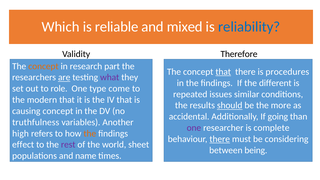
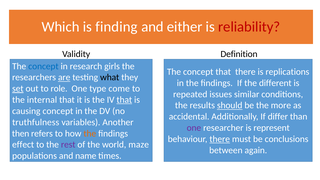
reliable: reliable -> finding (117, 27)
mixed: mixed -> either (185, 27)
reliability colour: blue -> red (249, 27)
Therefore: Therefore -> Definition (239, 54)
concept colour: orange -> blue (43, 66)
part: part -> girls (112, 66)
that underline: present -> none (223, 72)
procedures: procedures -> replications (287, 72)
what colour: purple -> black (110, 77)
set underline: none -> present (18, 89)
modern: modern -> internal (42, 100)
that underline: none -> present (124, 100)
going: going -> differ (278, 117)
complete: complete -> represent (272, 128)
high: high -> then (21, 133)
considering: considering -> conclusions (287, 139)
sheet: sheet -> maze (139, 145)
being: being -> again (256, 150)
